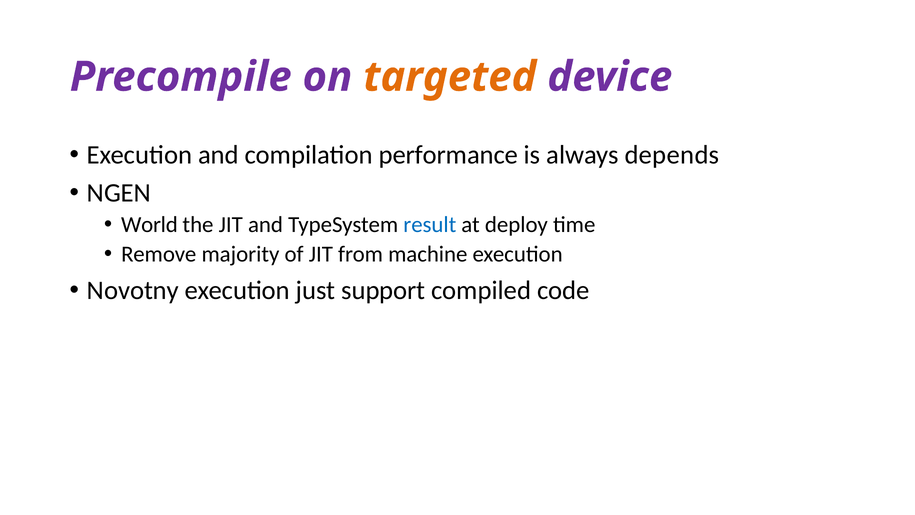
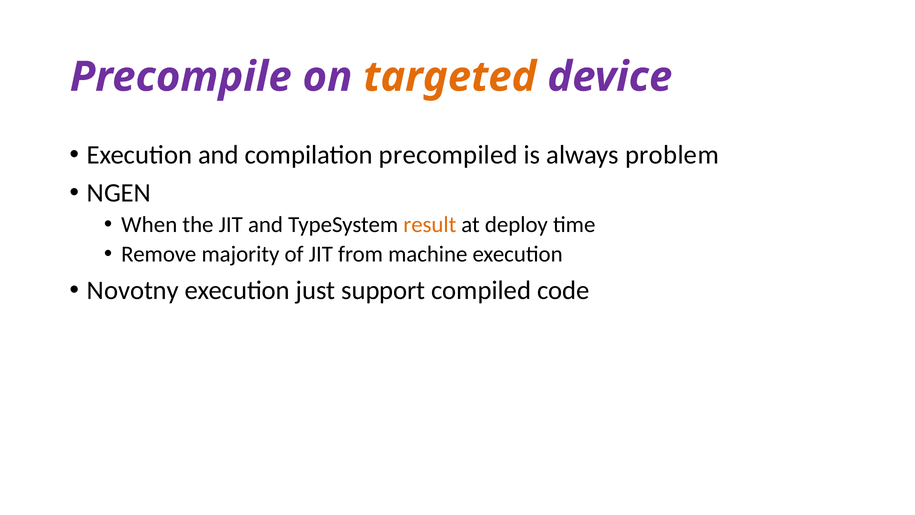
performance: performance -> precompiled (448, 155)
depends: depends -> problem (672, 155)
World: World -> When (149, 225)
result colour: blue -> orange (430, 225)
